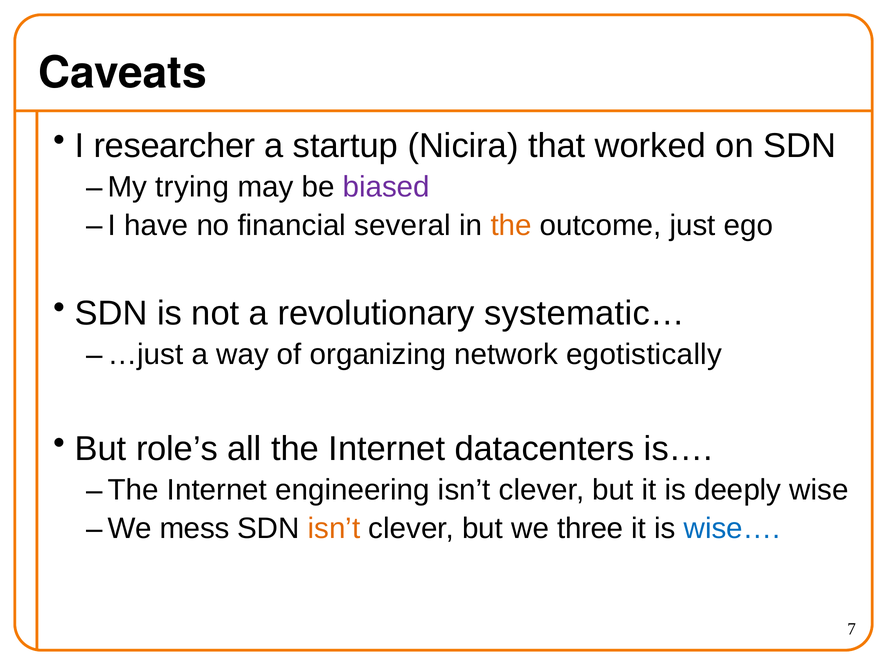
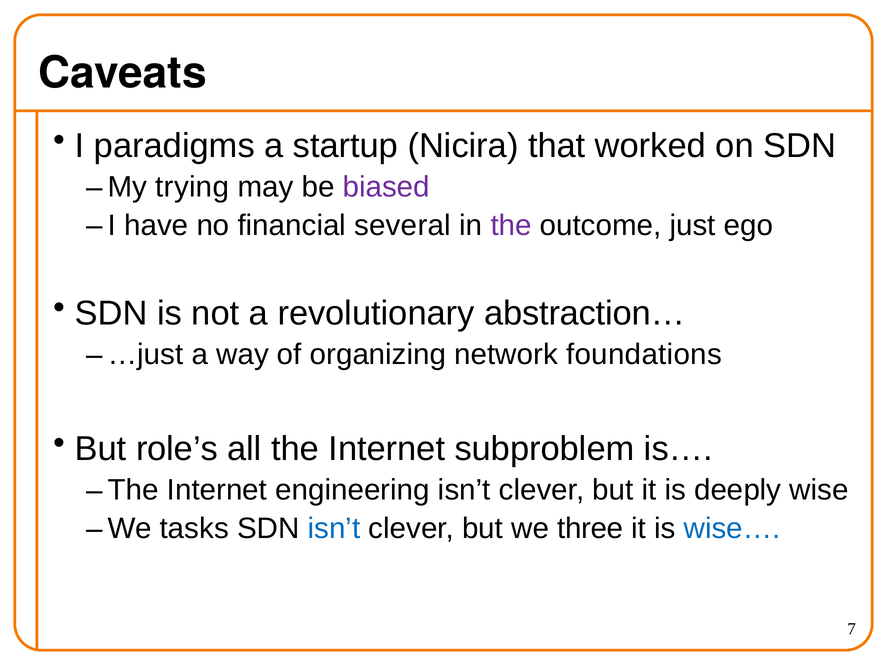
researcher: researcher -> paradigms (174, 146)
the colour: orange -> purple (511, 225)
systematic…: systematic… -> abstraction… (585, 313)
egotistically: egotistically -> foundations (644, 355)
datacenters: datacenters -> subproblem (545, 449)
mess: mess -> tasks (194, 529)
isn’t colour: orange -> blue (334, 529)
